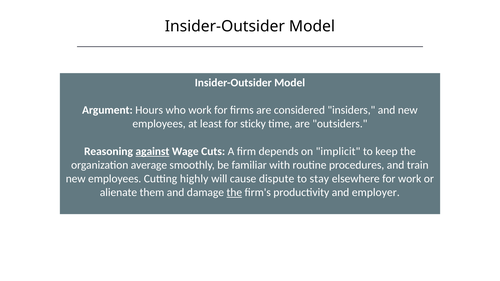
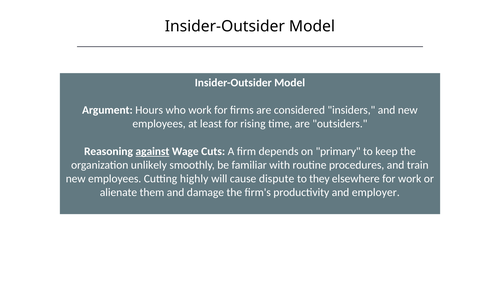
sticky: sticky -> rising (253, 124)
implicit: implicit -> primary (338, 151)
average: average -> unlikely (149, 165)
stay: stay -> they (319, 179)
the underline: present -> none (234, 193)
